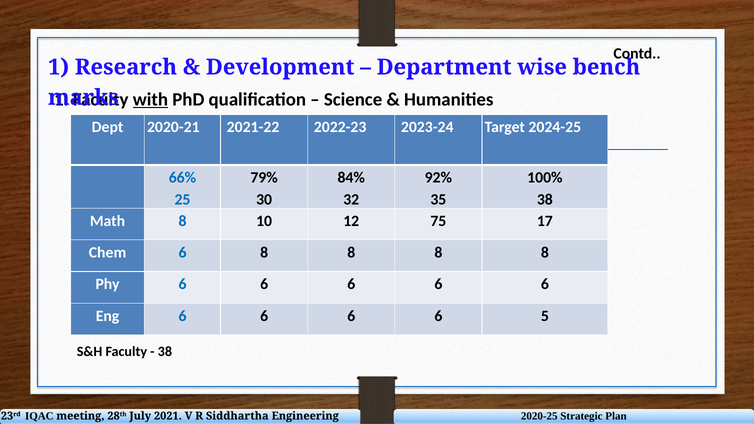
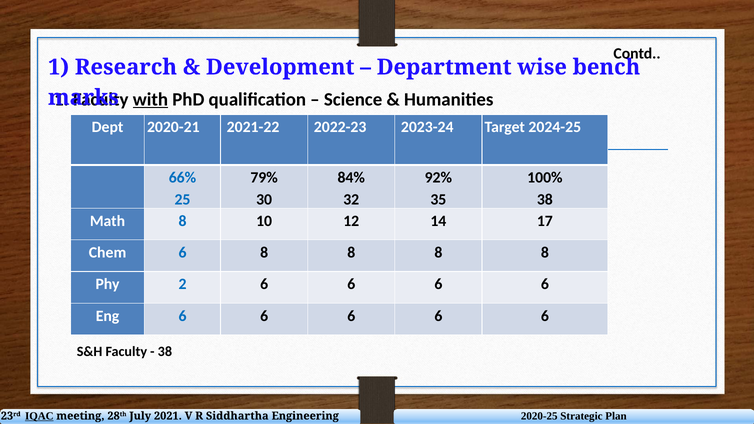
75: 75 -> 14 (438, 221)
Phy 6: 6 -> 2 (182, 284)
5: 5 -> 6 (545, 316)
IQAC underline: none -> present (39, 416)
